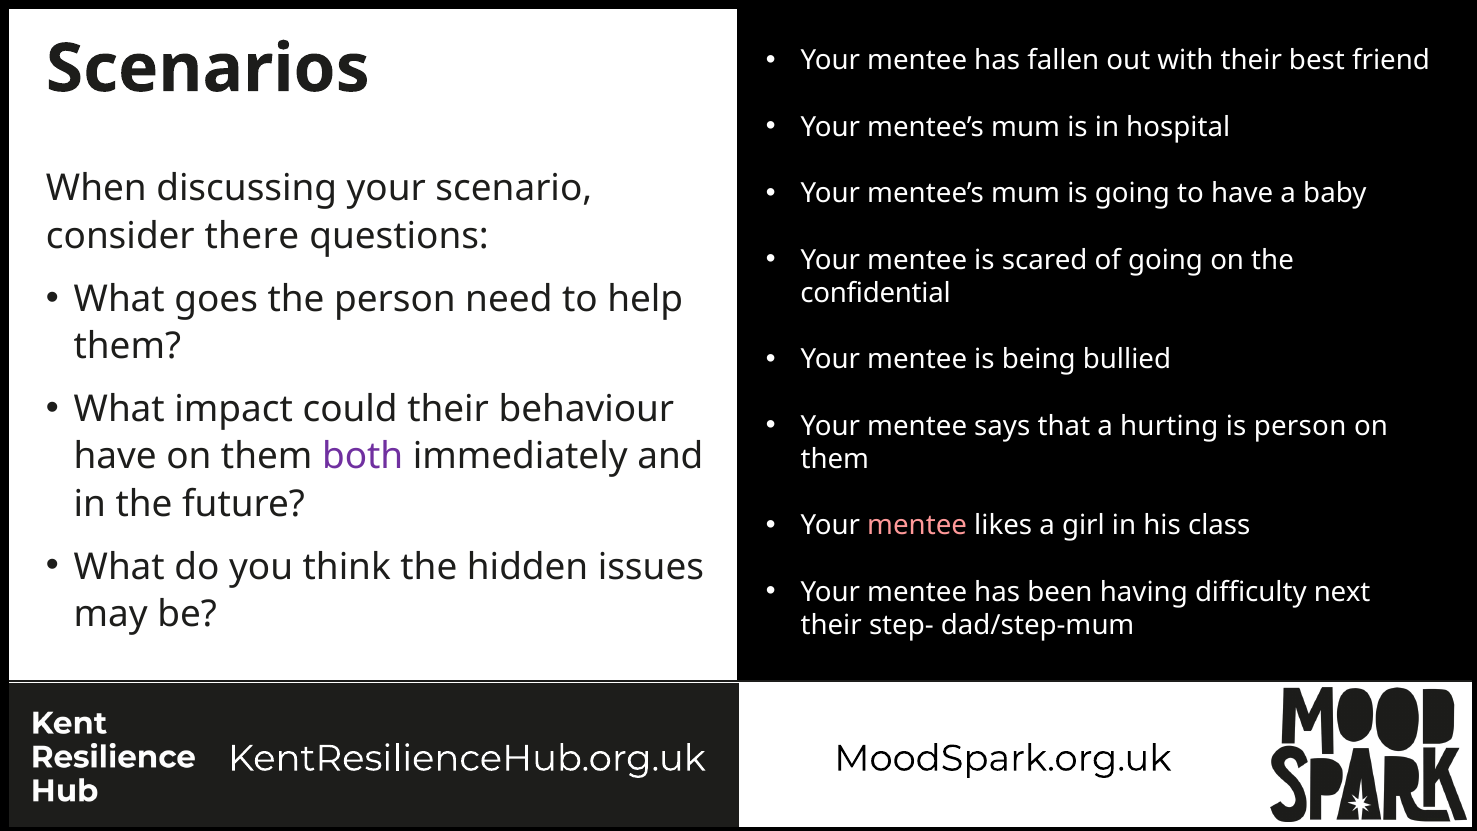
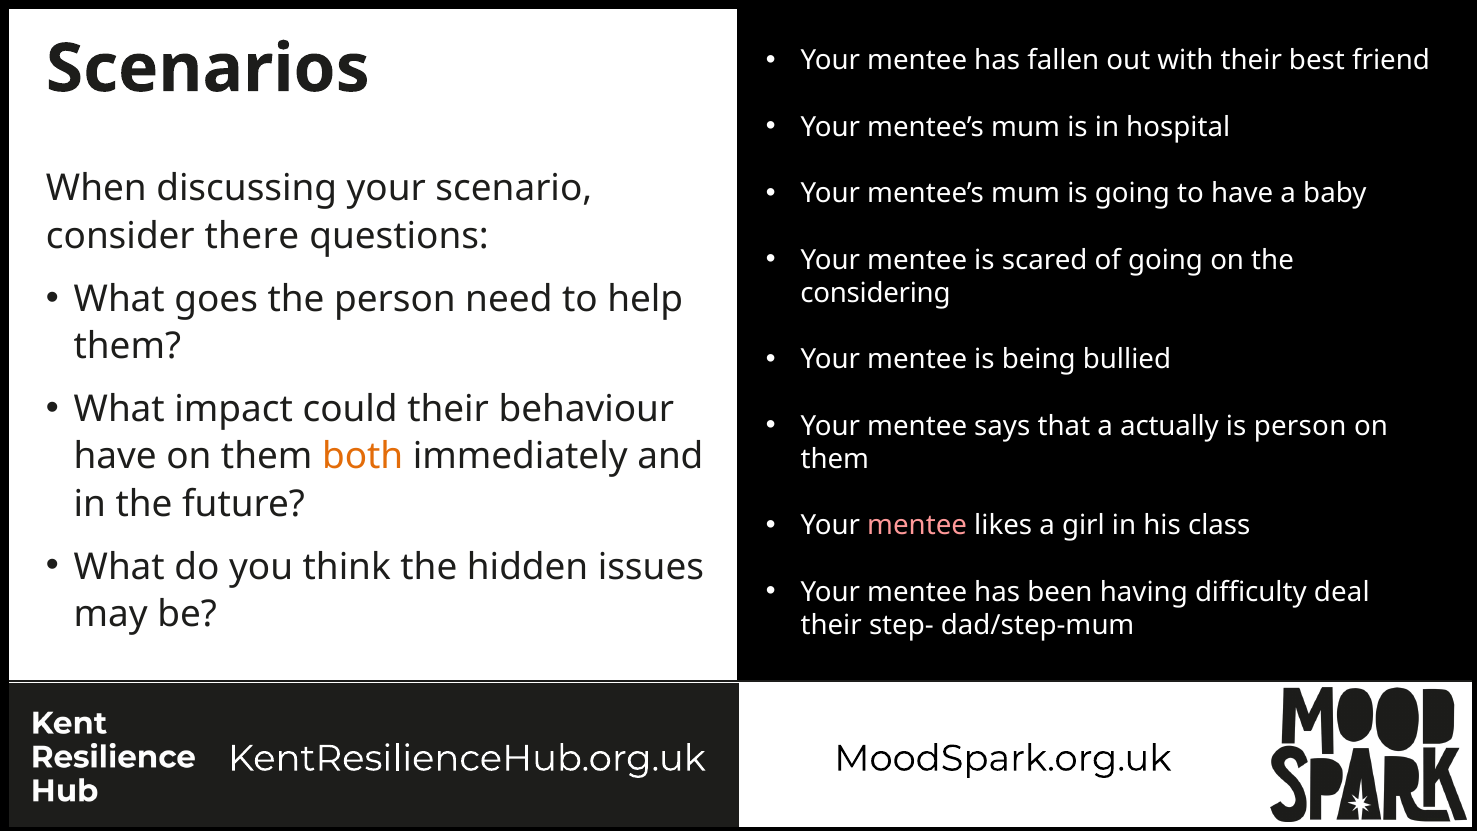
confidential: confidential -> considering (875, 293)
hurting: hurting -> actually (1169, 426)
both colour: purple -> orange (363, 457)
next: next -> deal (1342, 592)
